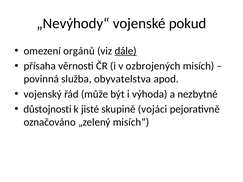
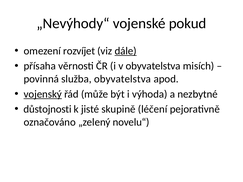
orgánů: orgánů -> rozvíjet (79, 51)
v ozbrojených: ozbrojených -> obyvatelstva (153, 66)
vojenský underline: none -> present (43, 94)
vojáci: vojáci -> léčení (153, 109)
misích“: misích“ -> novelu“ (131, 122)
